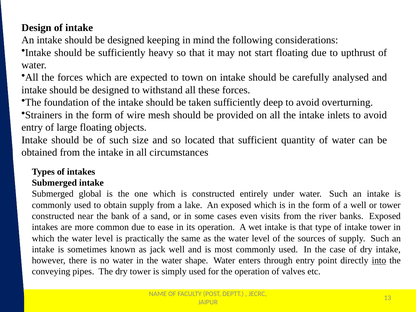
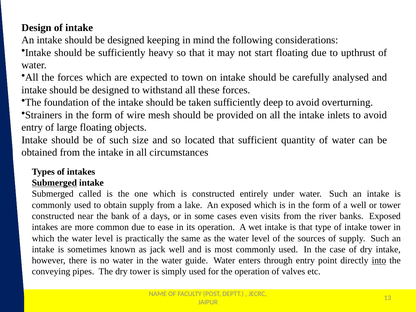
Submerged underline: none -> present (54, 183)
global: global -> called (90, 194)
sand: sand -> days (160, 216)
shape: shape -> guide (197, 260)
